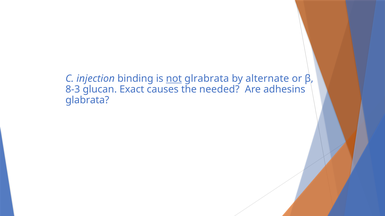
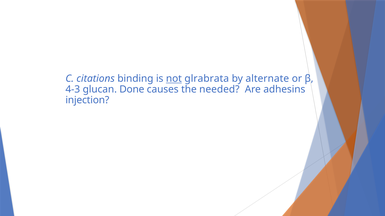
injection: injection -> citations (96, 79)
8-3: 8-3 -> 4-3 (73, 90)
Exact: Exact -> Done (132, 90)
glabrata: glabrata -> injection (87, 100)
